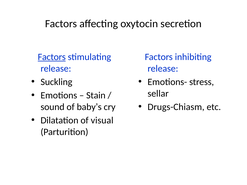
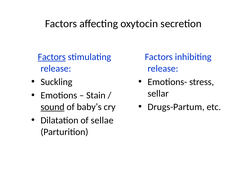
Drugs-Chiasm: Drugs-Chiasm -> Drugs-Partum (176, 107)
sound underline: none -> present (53, 107)
visual: visual -> sellae (102, 121)
